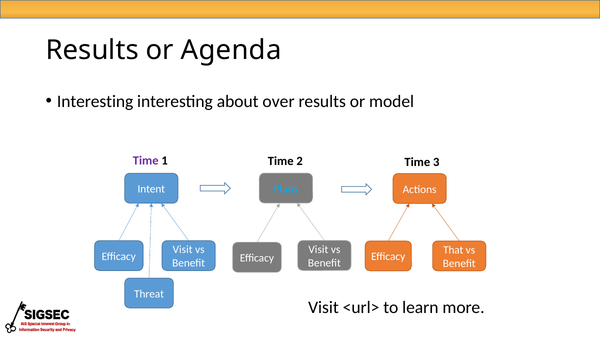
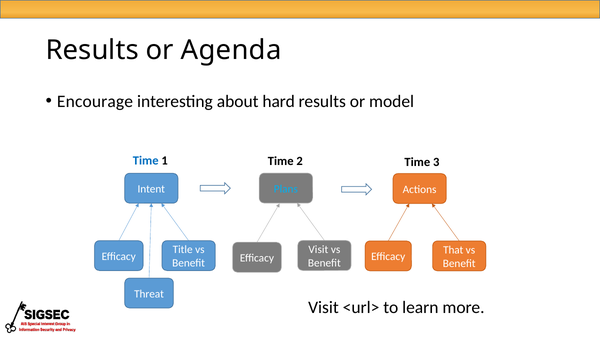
Interesting: Interesting -> Encourage (95, 101)
over: over -> hard (279, 101)
Time colour: purple -> blue (146, 161)
Visit: Visit -> Title (183, 250)
